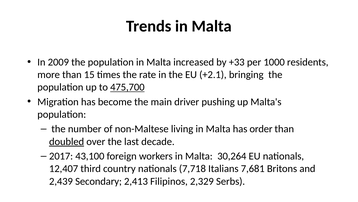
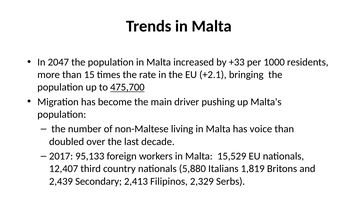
2009: 2009 -> 2047 (58, 62)
order: order -> voice (261, 129)
doubled underline: present -> none (67, 141)
43,100: 43,100 -> 95,133 (90, 156)
30,264: 30,264 -> 15,529 (232, 156)
7,718: 7,718 -> 5,880 (192, 168)
7,681: 7,681 -> 1,819 (253, 168)
